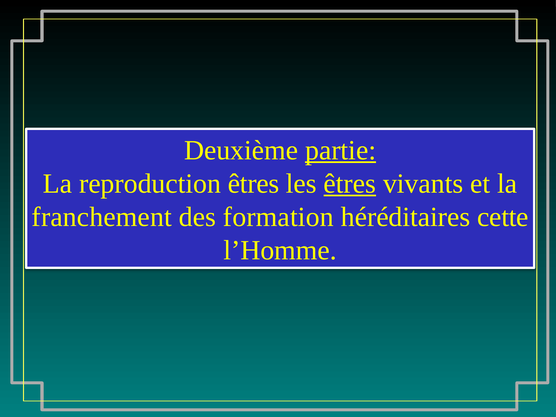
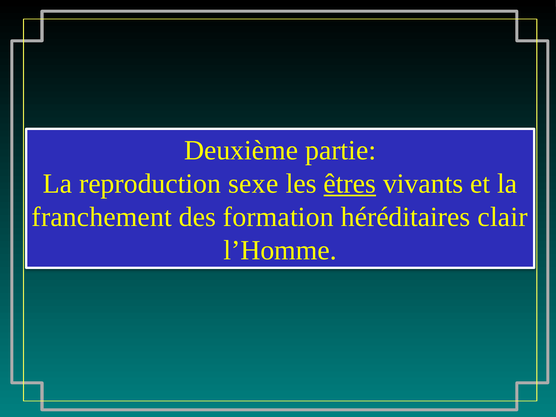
partie underline: present -> none (341, 150)
reproduction êtres: êtres -> sexe (253, 184)
cette: cette -> clair (503, 217)
